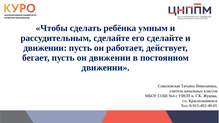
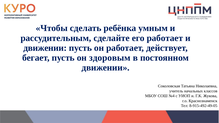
его сделайте: сделайте -> работает (165, 38)
он движении: движении -> здоровым (110, 58)
